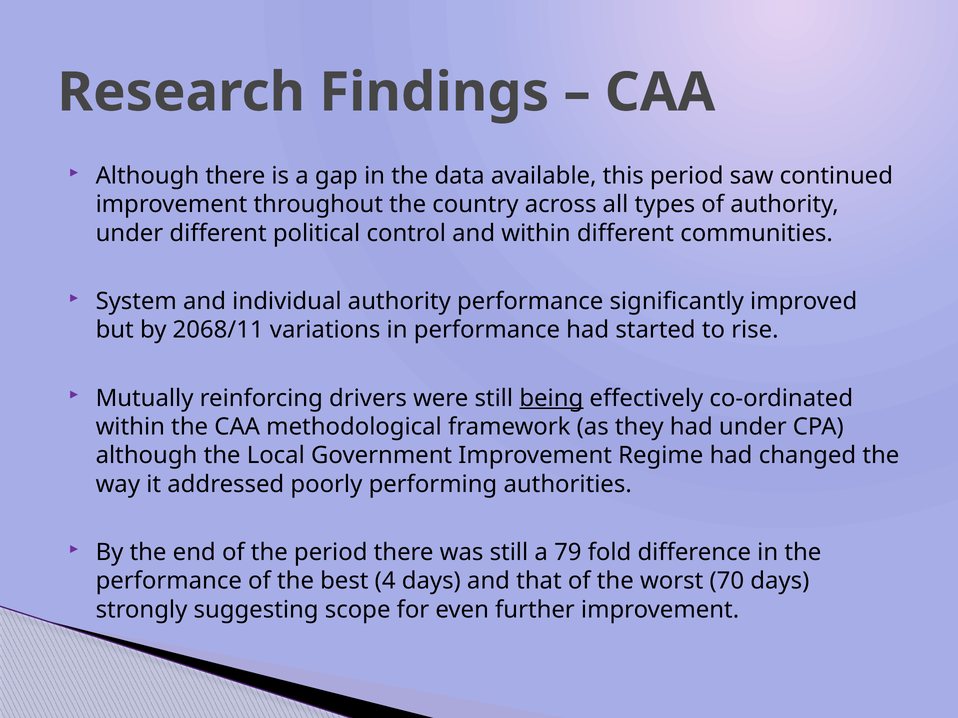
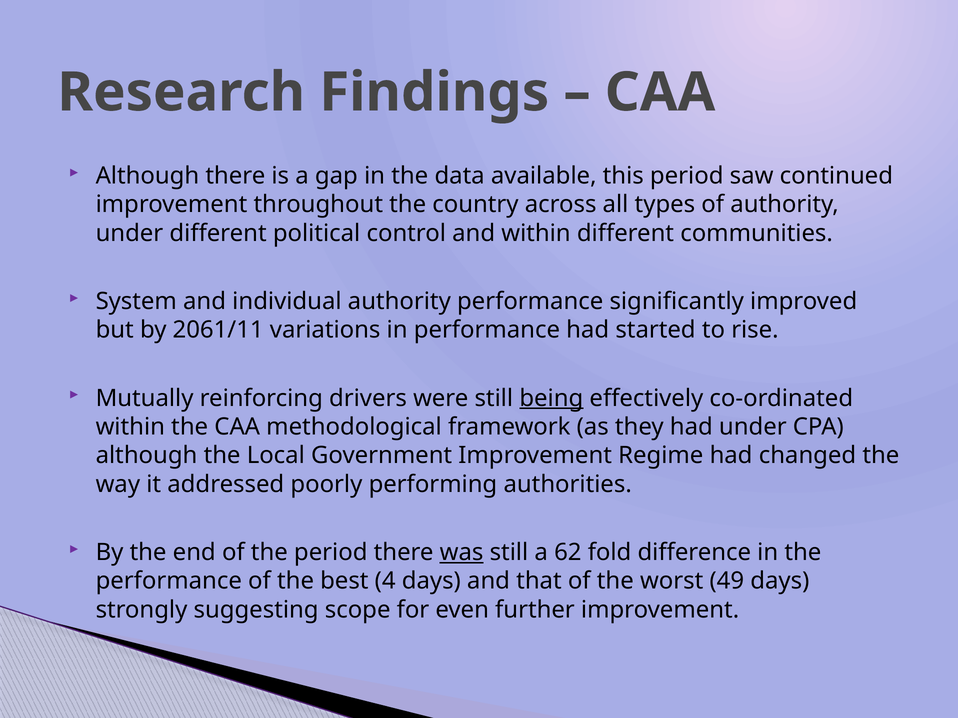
2068/11: 2068/11 -> 2061/11 (218, 330)
was underline: none -> present (462, 553)
79: 79 -> 62 (568, 553)
70: 70 -> 49 (727, 581)
